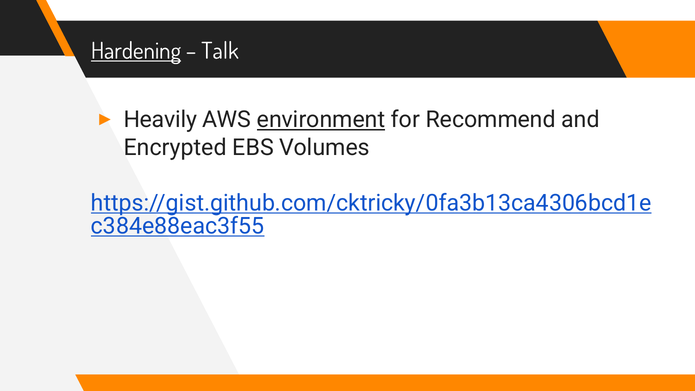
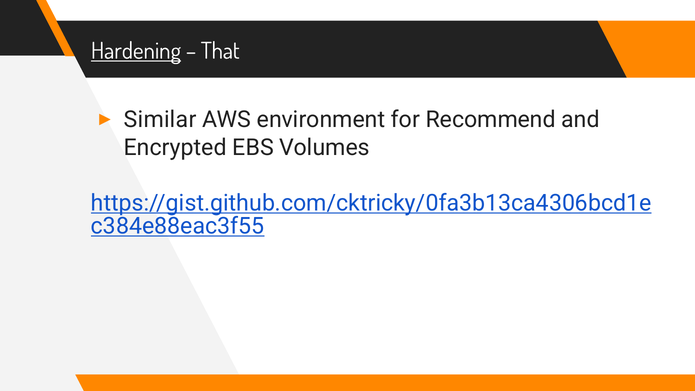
Talk: Talk -> That (220, 51)
Heavily: Heavily -> Similar (160, 120)
environment underline: present -> none (321, 120)
